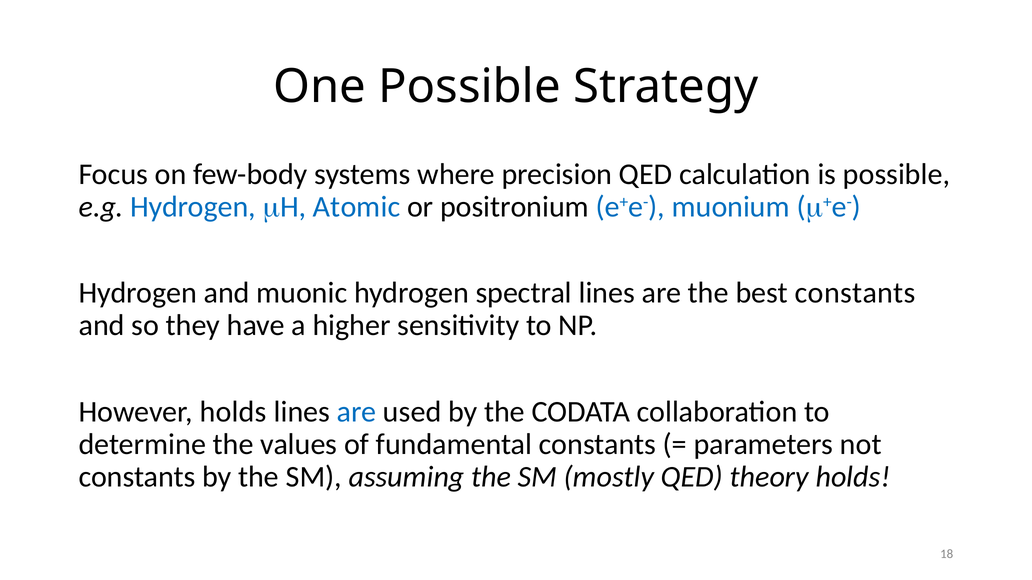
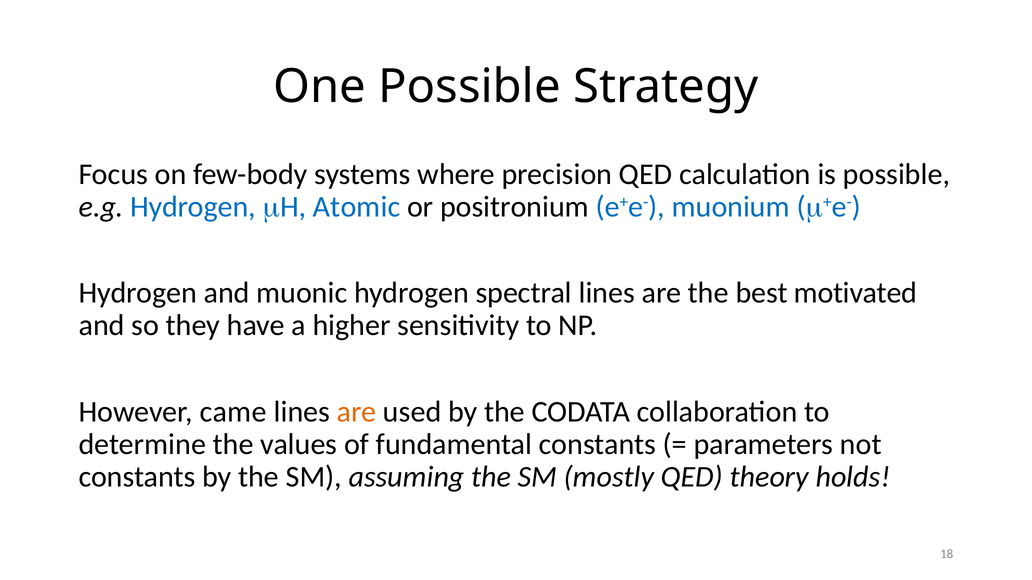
best constants: constants -> motivated (856, 293)
However holds: holds -> came (233, 412)
are colour: blue -> orange (357, 412)
